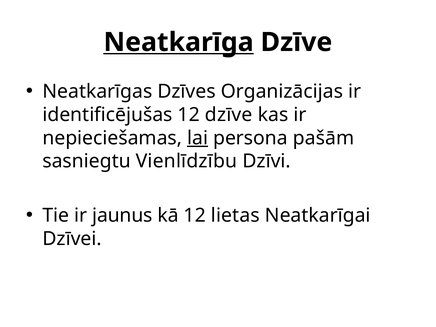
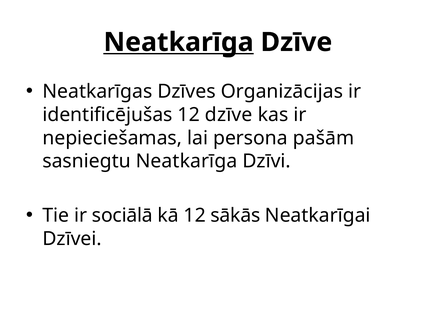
lai underline: present -> none (198, 138)
sasniegtu Vienlīdzību: Vienlīdzību -> Neatkarīga (187, 161)
jaunus: jaunus -> sociālā (122, 216)
lietas: lietas -> sākās (235, 216)
